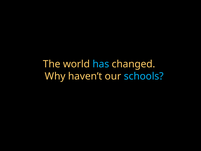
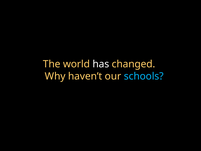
has colour: light blue -> white (101, 64)
